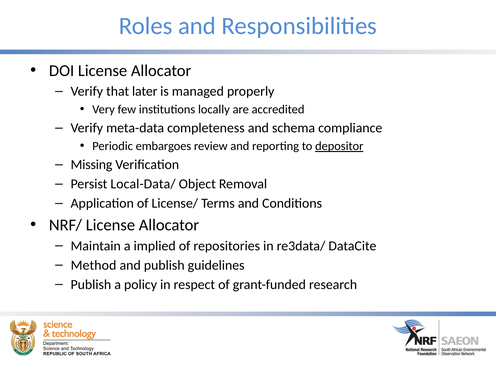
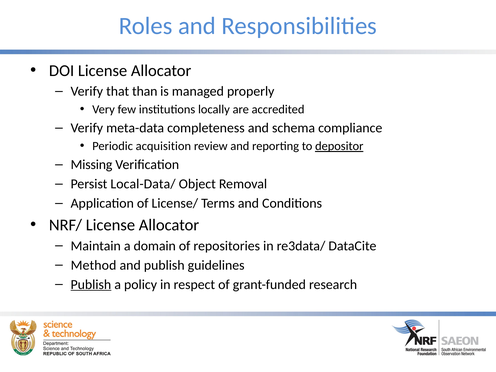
later: later -> than (145, 91)
embargoes: embargoes -> acquisition (163, 146)
implied: implied -> domain (155, 246)
Publish underline: none -> present (91, 284)
